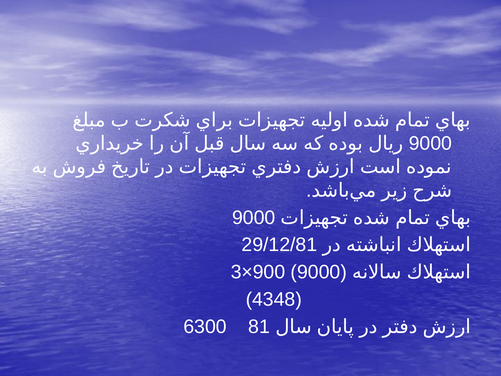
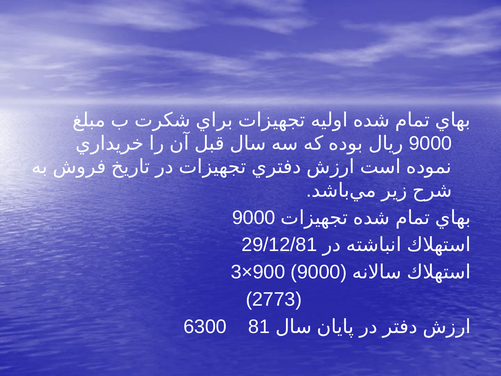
4348: 4348 -> 2773 (274, 299)
